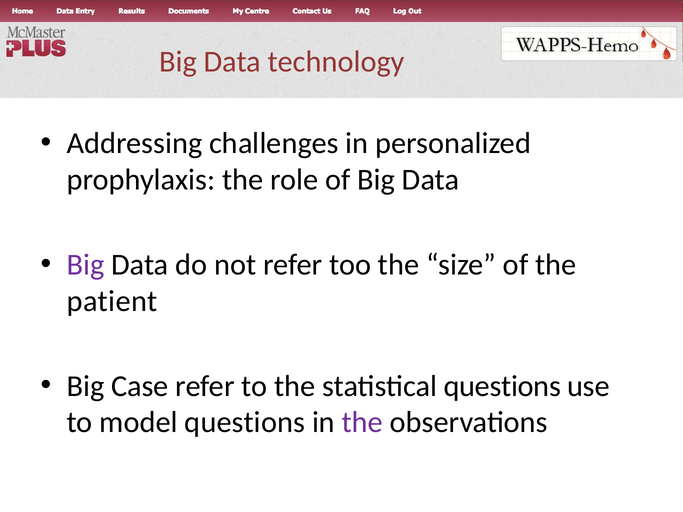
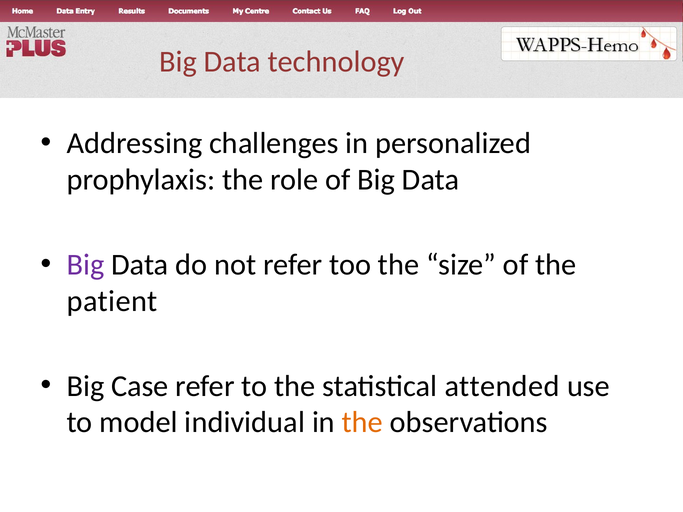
statistical questions: questions -> attended (502, 386)
model questions: questions -> individual (245, 423)
the colour: purple -> orange (362, 423)
